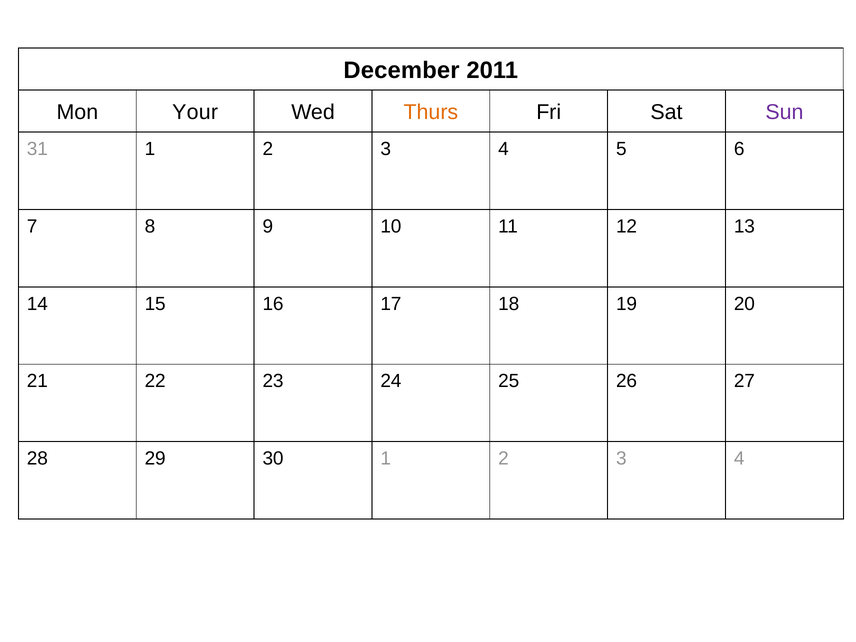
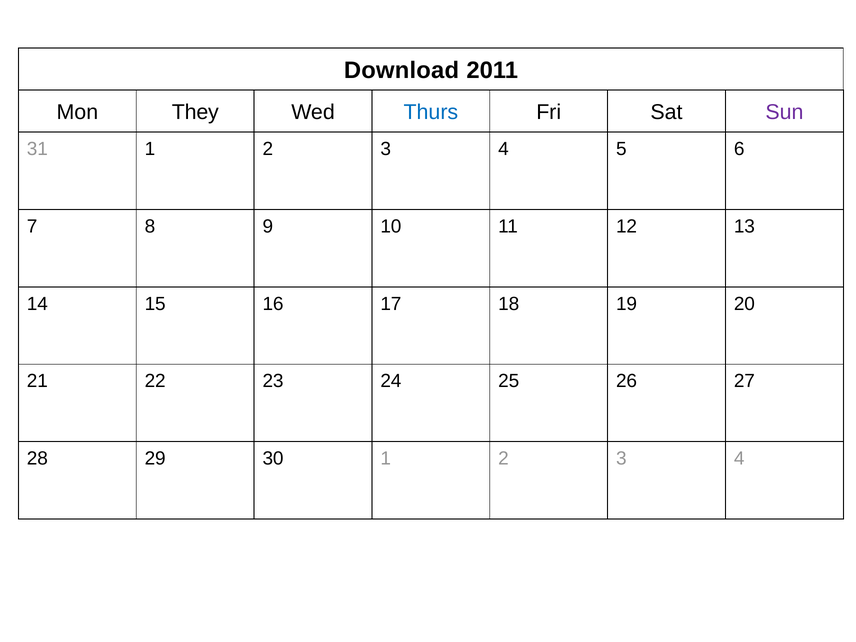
December: December -> Download (401, 71)
Your: Your -> They (195, 112)
Thurs colour: orange -> blue (431, 112)
